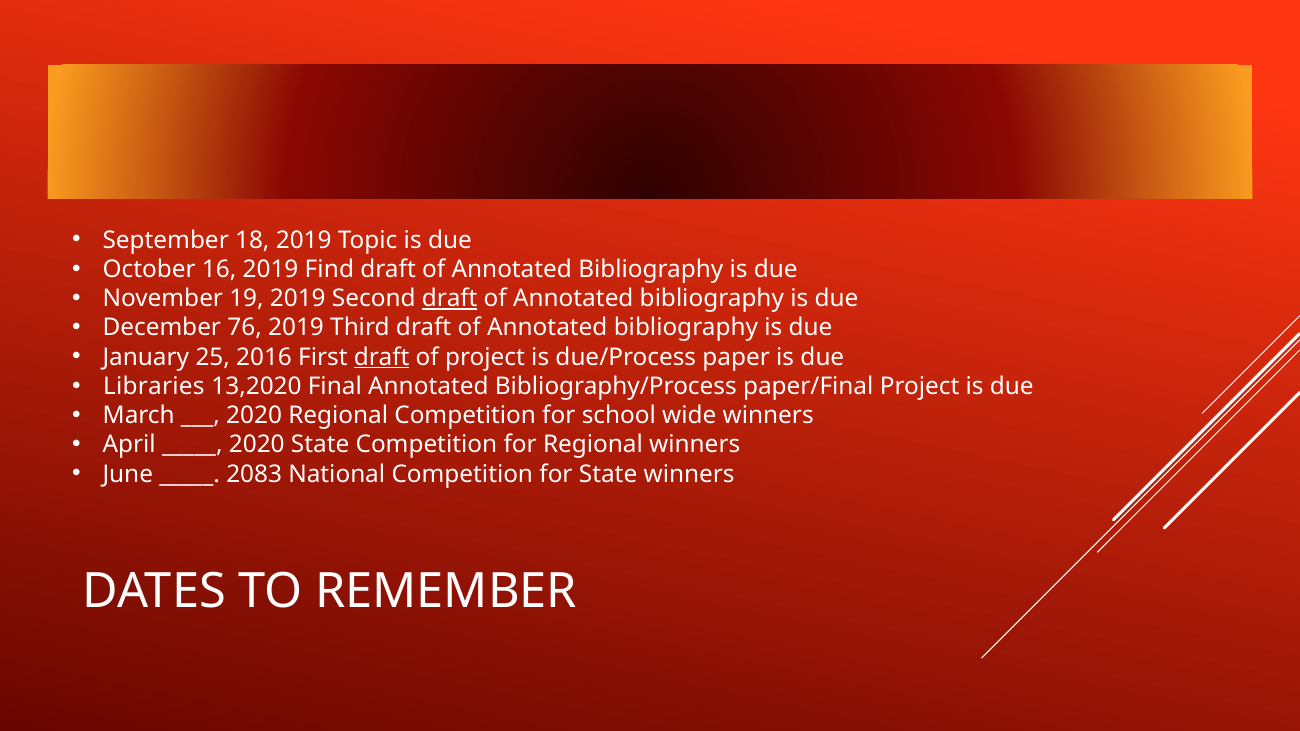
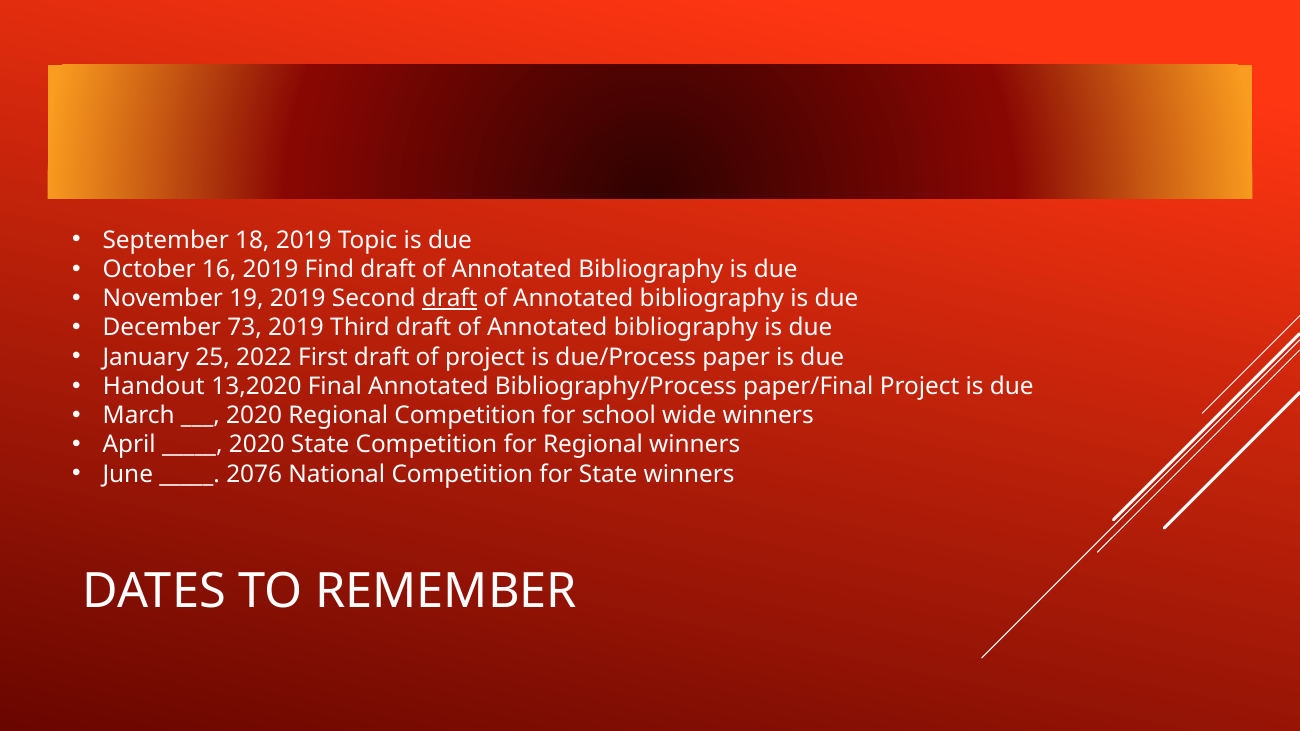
76: 76 -> 73 (245, 328)
2016: 2016 -> 2022 (264, 357)
draft underline: present -> none (382, 357)
Libraries: Libraries -> Handout (154, 386)
2083: 2083 -> 2076 (254, 474)
